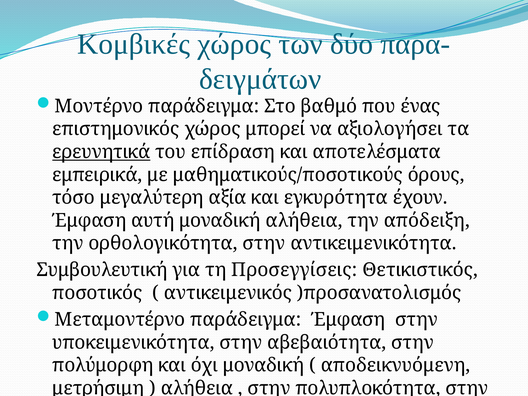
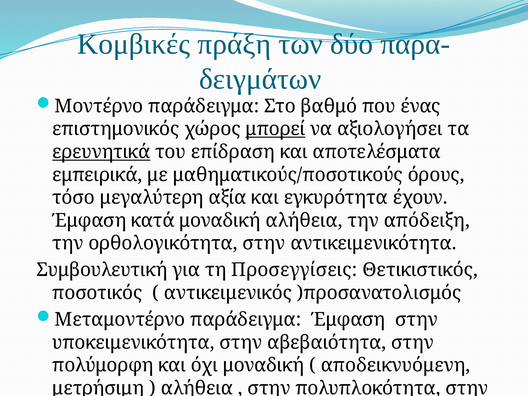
Κομβικές χώρος: χώρος -> πράξη (234, 44)
μπορεί underline: none -> present (276, 129)
αυτή: αυτή -> κατά (153, 221)
